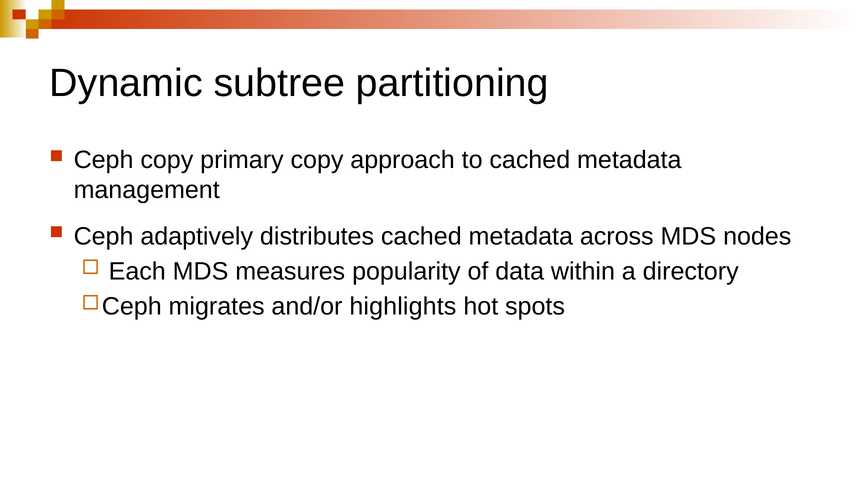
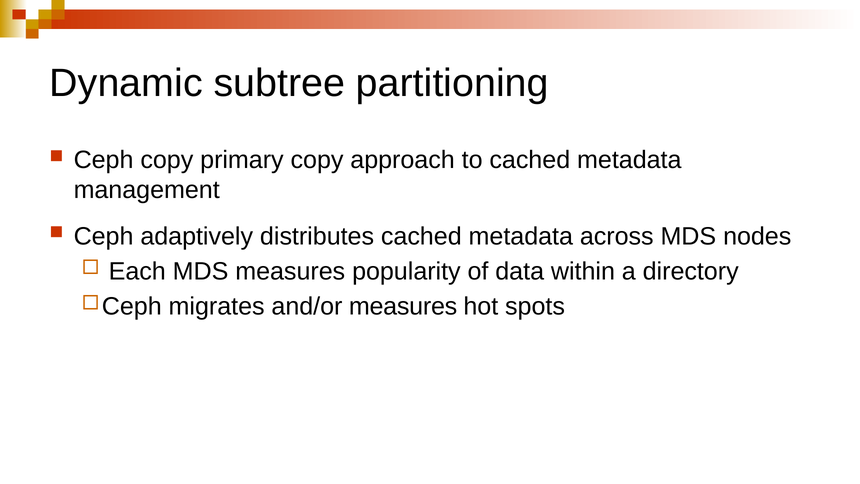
and/or highlights: highlights -> measures (403, 306)
